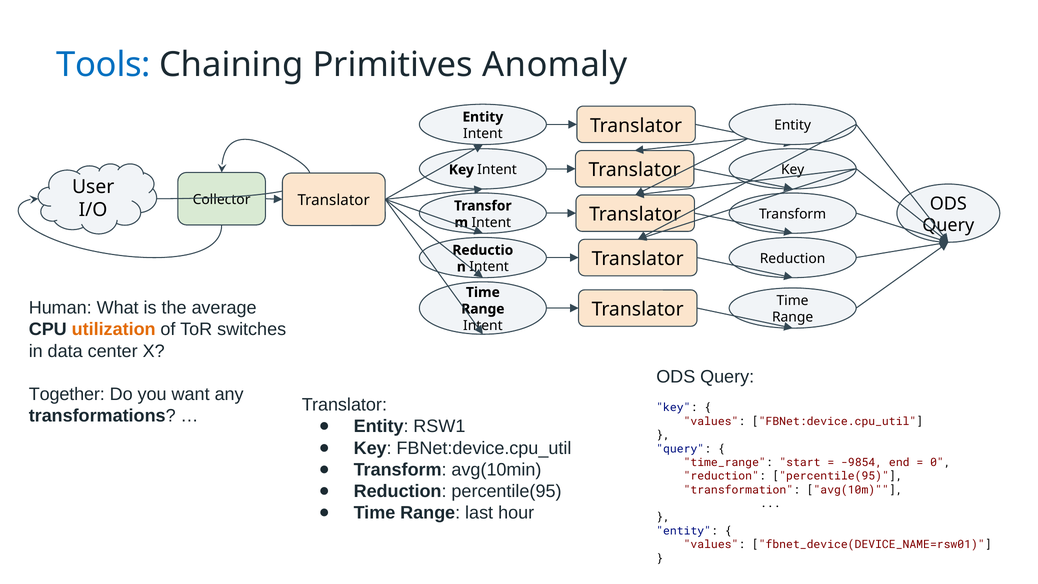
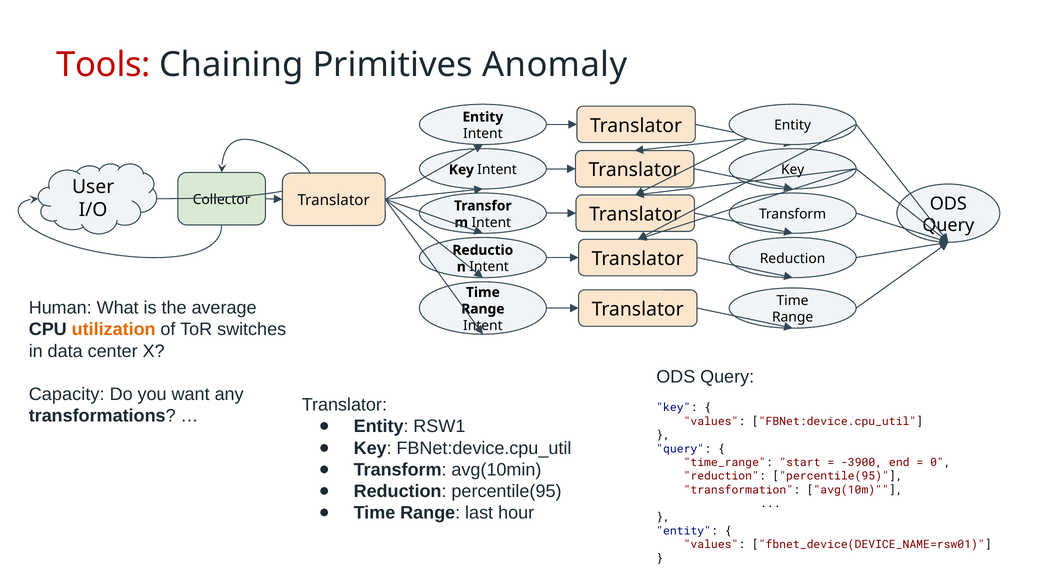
Tools colour: blue -> red (104, 65)
Together: Together -> Capacity (67, 394)
-9854: -9854 -> -3900 (862, 462)
